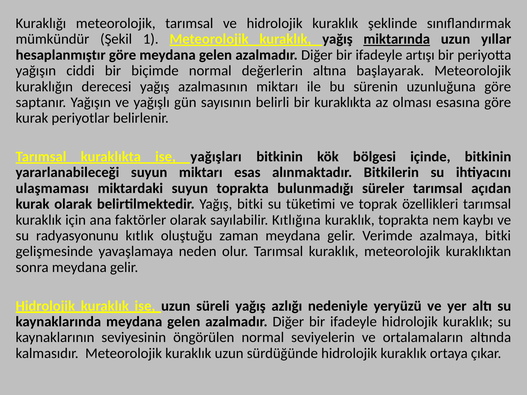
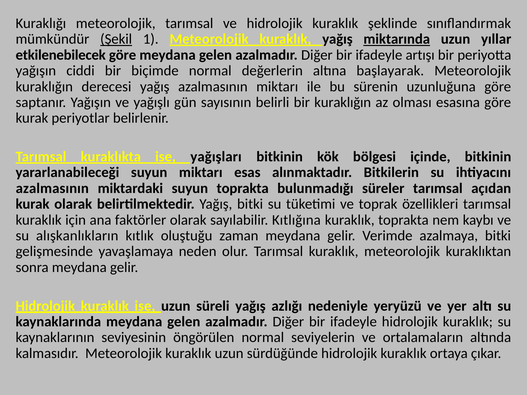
Şekil underline: none -> present (116, 39)
hesaplanmıştır: hesaplanmıştır -> etkilenebilecek (61, 55)
bir kuraklıkta: kuraklıkta -> kuraklığın (343, 102)
ulaşmaması: ulaşmaması -> azalmasının (52, 188)
radyasyonunu: radyasyonunu -> alışkanlıkların (77, 236)
